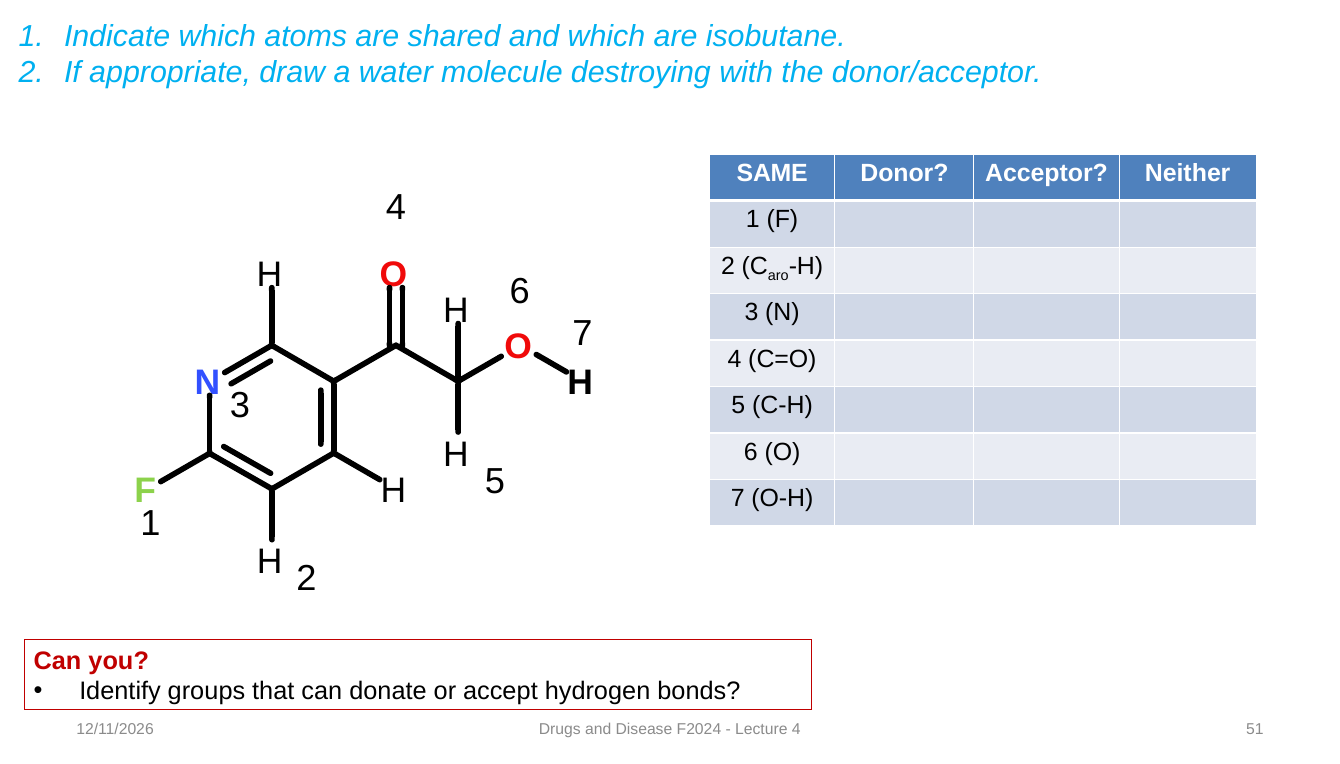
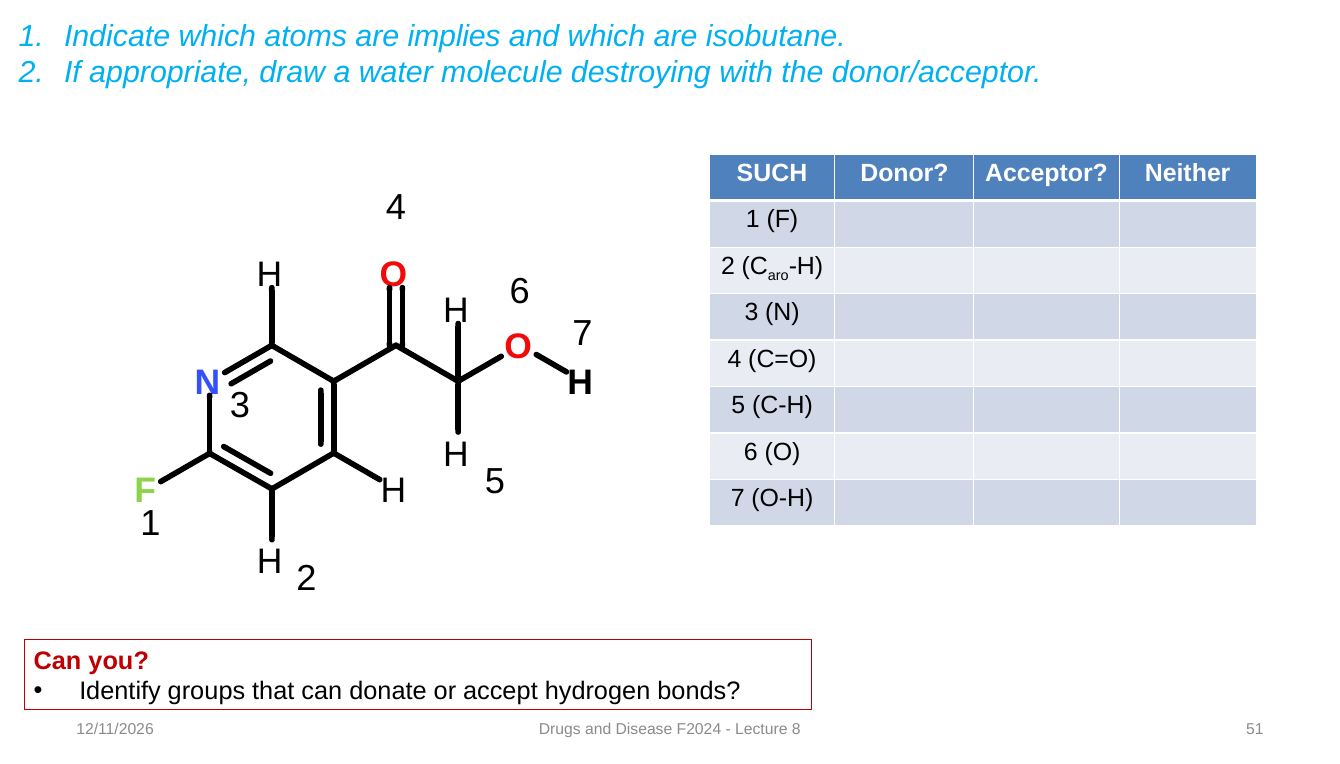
shared: shared -> implies (454, 36)
SAME: SAME -> SUCH (772, 173)
Lecture 4: 4 -> 8 (796, 730)
